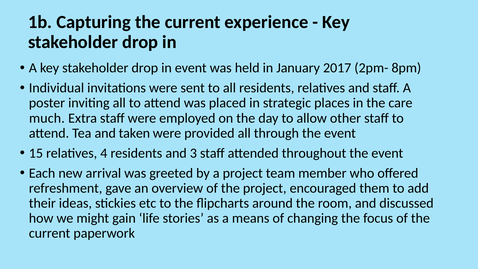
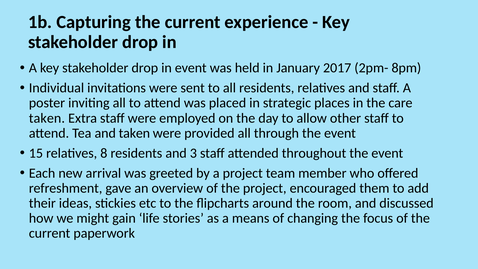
much: much -> taken (47, 118)
4: 4 -> 8 (104, 153)
